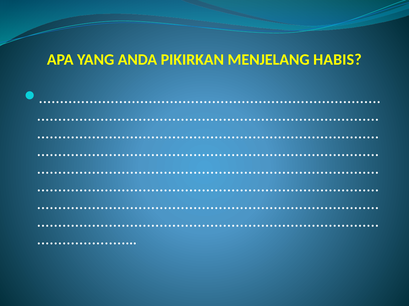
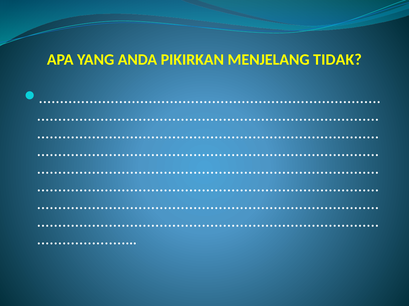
HABIS: HABIS -> TIDAK (337, 60)
